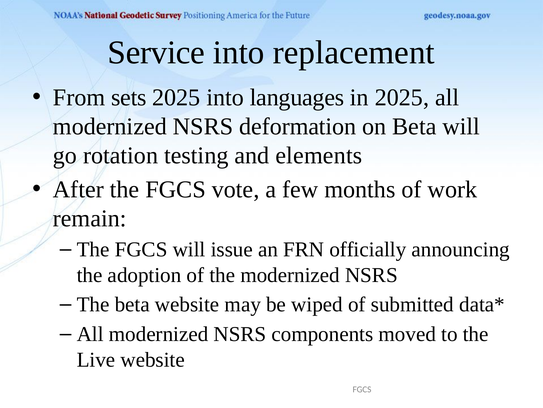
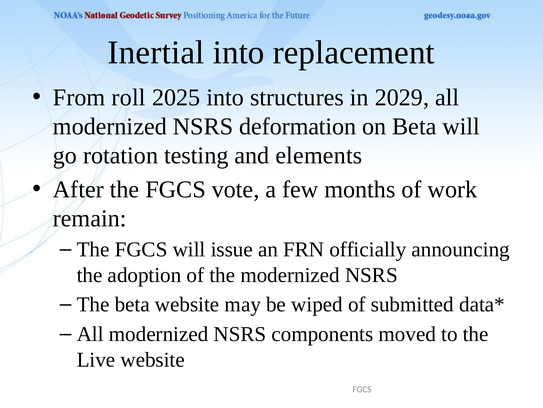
Service: Service -> Inertial (156, 53)
sets: sets -> roll (129, 97)
languages: languages -> structures (297, 97)
in 2025: 2025 -> 2029 (402, 97)
